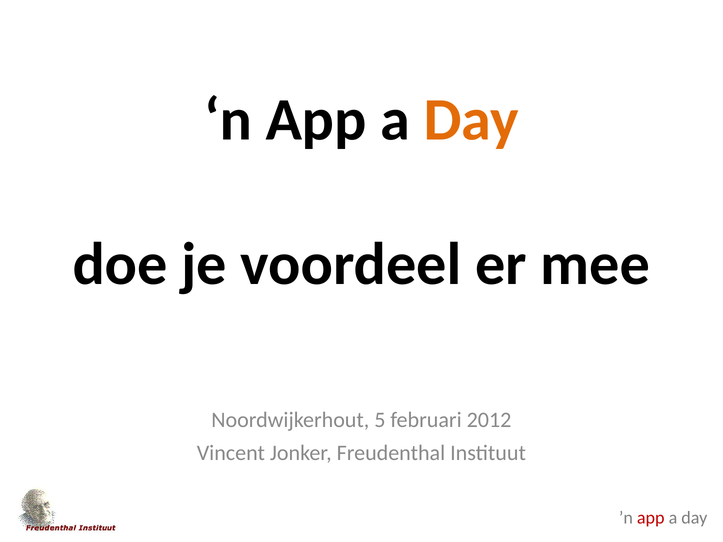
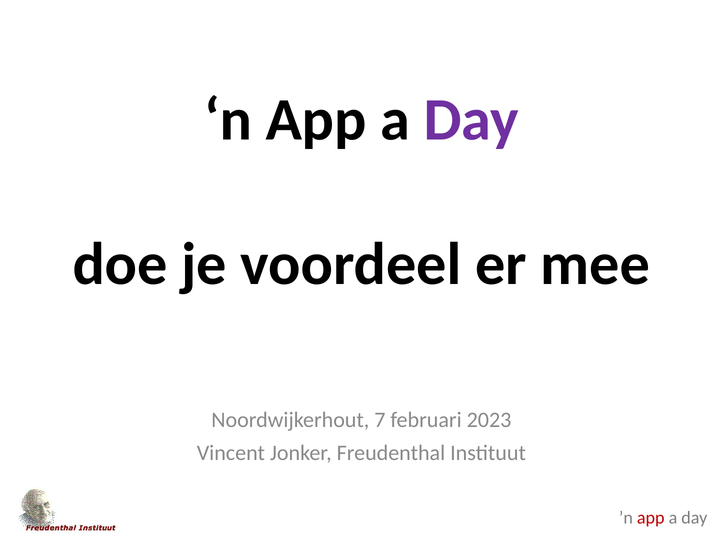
Day colour: orange -> purple (471, 120)
5: 5 -> 7 (380, 420)
2012: 2012 -> 2023 (489, 420)
